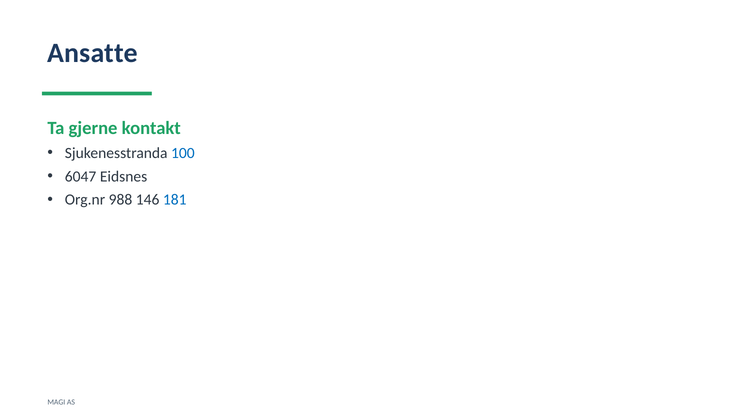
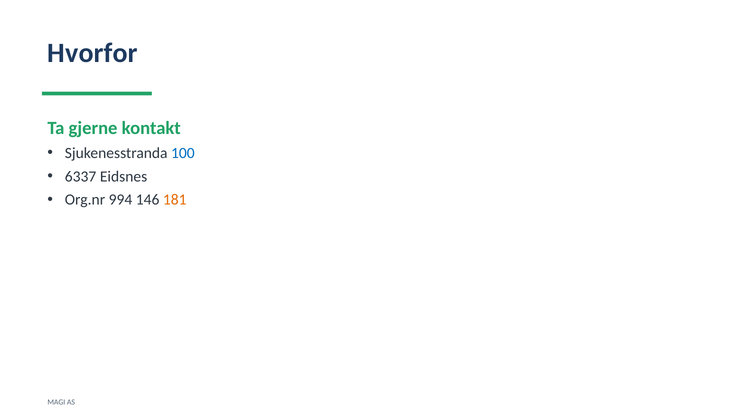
Ansatte: Ansatte -> Hvorfor (93, 53)
6047: 6047 -> 6337 (81, 176)
988: 988 -> 994 (120, 200)
181 colour: blue -> orange (175, 200)
